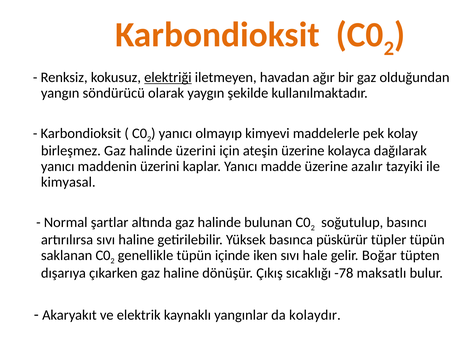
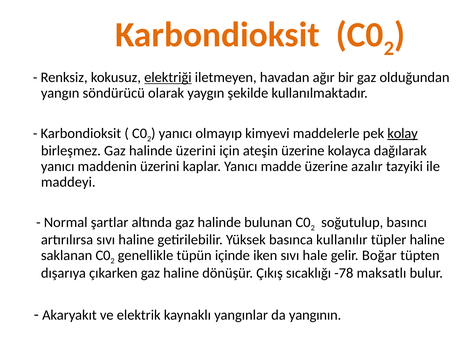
kolay underline: none -> present (403, 133)
kimyasal: kimyasal -> maddeyi (68, 182)
püskürür: püskürür -> kullanılır (342, 240)
tüpler tüpün: tüpün -> haline (427, 240)
kolaydır: kolaydır -> yangının (315, 315)
